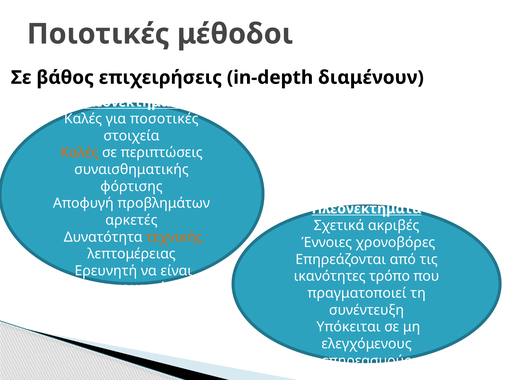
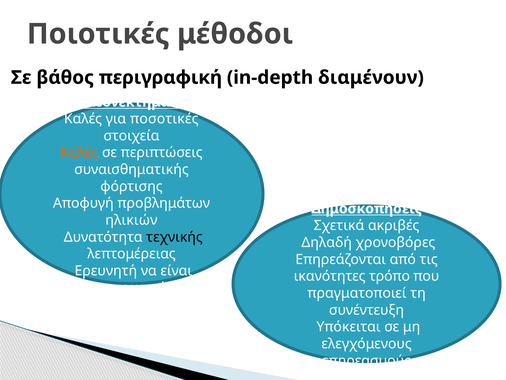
επιχειρήσεις: επιχειρήσεις -> περιγραφική (160, 77)
Πλεονεκτήματα: Πλεονεκτήματα -> Δημοσκοπήσεις (367, 208)
αρκετές: αρκετές -> ηλικιών (131, 220)
τεχνικής colour: orange -> black (174, 237)
Έννοιες: Έννοιες -> Δηλαδή (327, 242)
